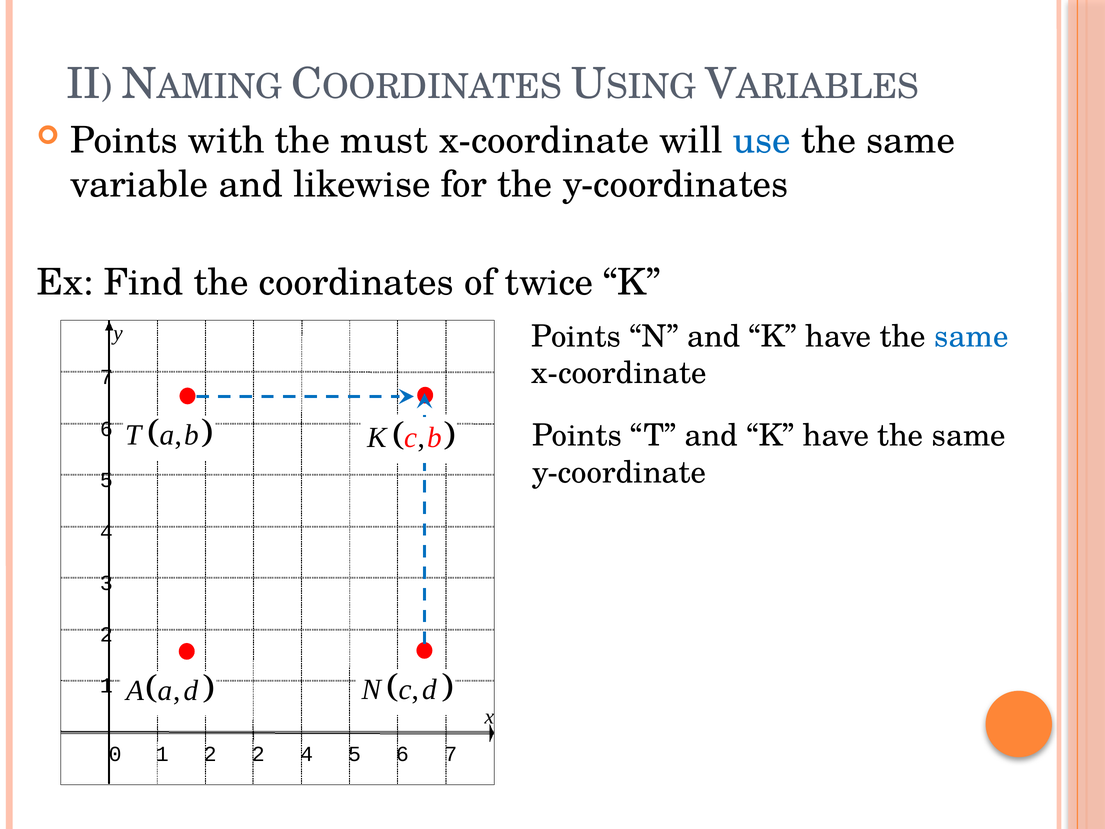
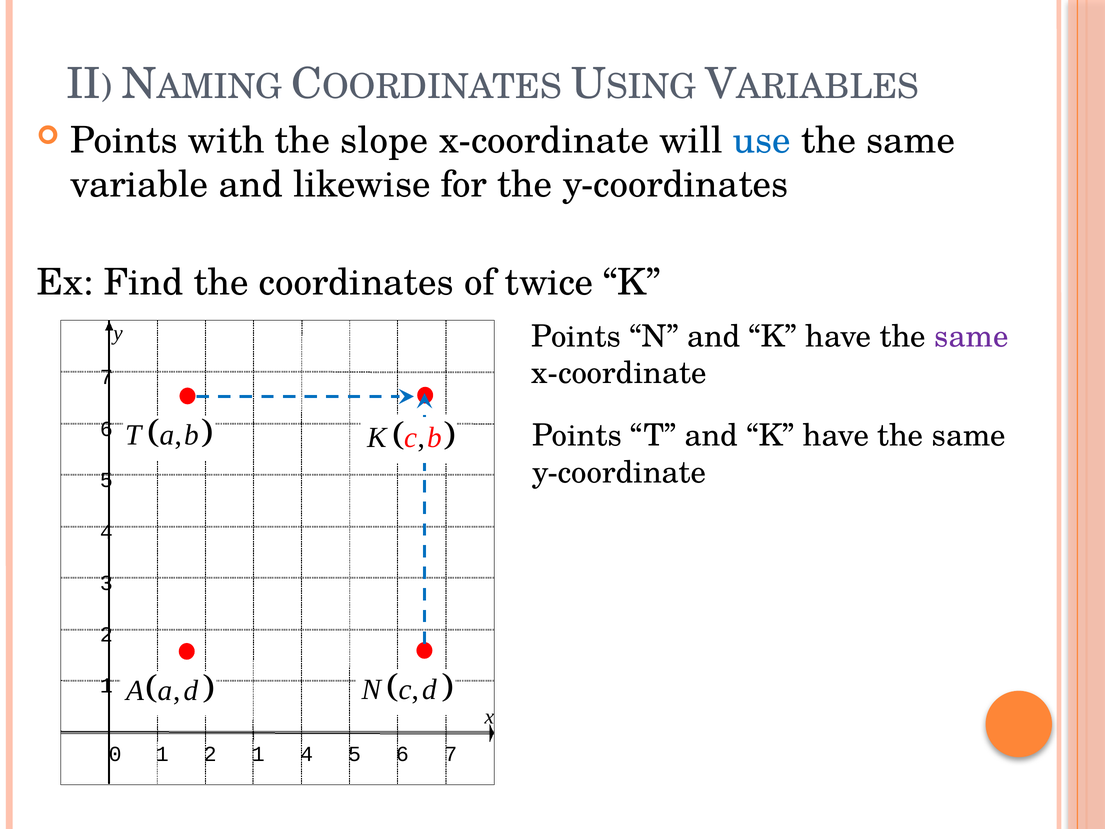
must: must -> slope (384, 141)
same colour: blue -> purple (971, 336)
2 2: 2 -> 1 (258, 754)
